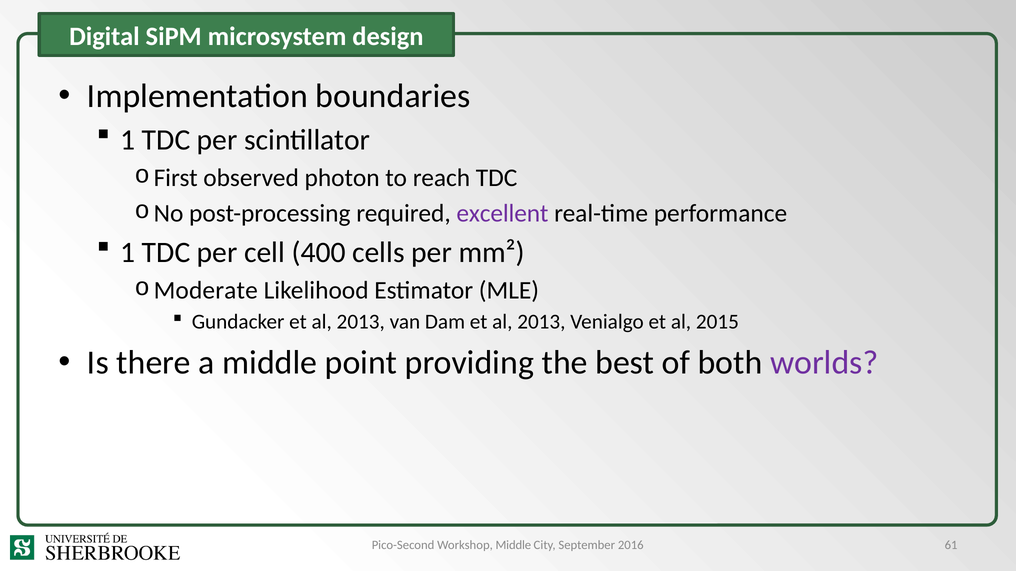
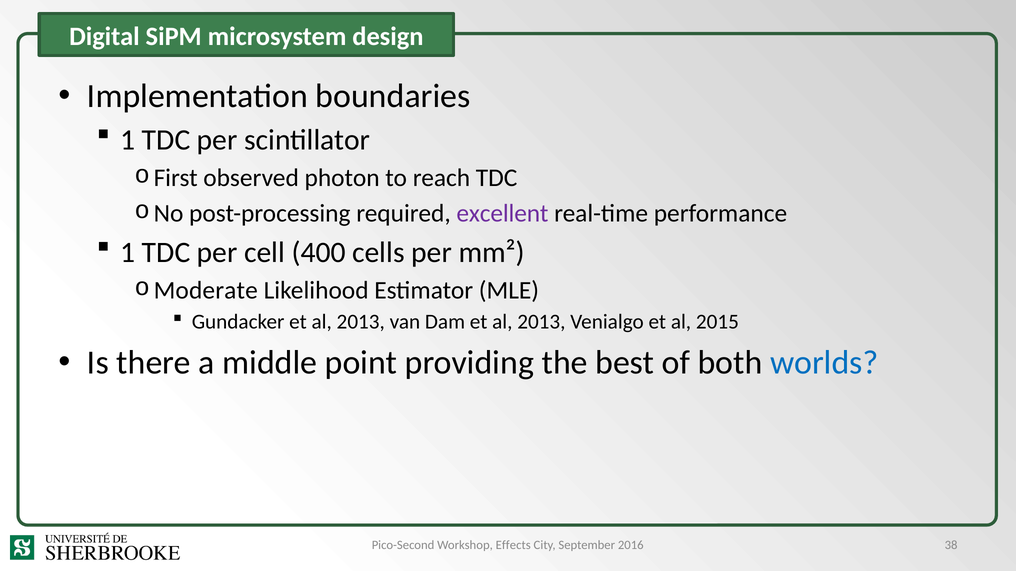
worlds colour: purple -> blue (824, 363)
Workshop Middle: Middle -> Effects (513, 546)
61: 61 -> 38 (951, 546)
